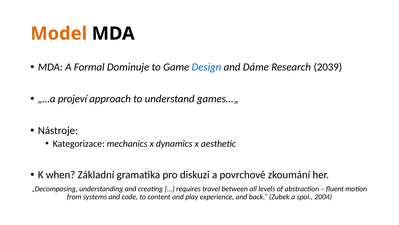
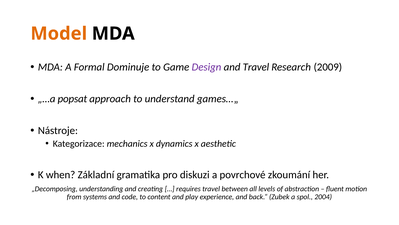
Design colour: blue -> purple (206, 67)
and Dáme: Dáme -> Travel (256, 67)
2039: 2039 -> 2009 (328, 67)
projeví: projeví -> popsat (72, 99)
